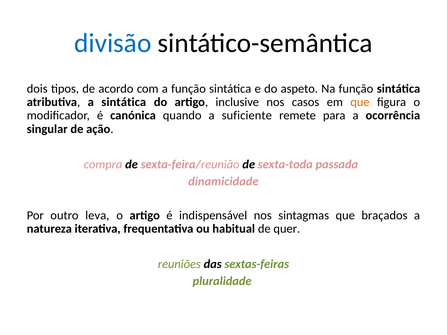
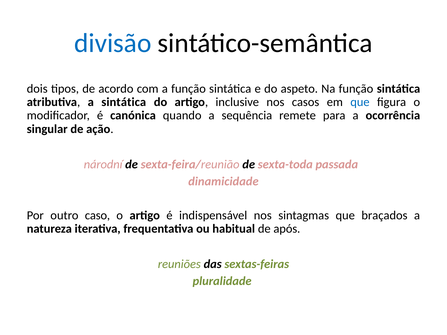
que colour: orange -> blue (360, 102)
suficiente: suficiente -> sequência (247, 116)
compra: compra -> národní (103, 164)
leva: leva -> caso (97, 215)
quer: quer -> após (287, 229)
